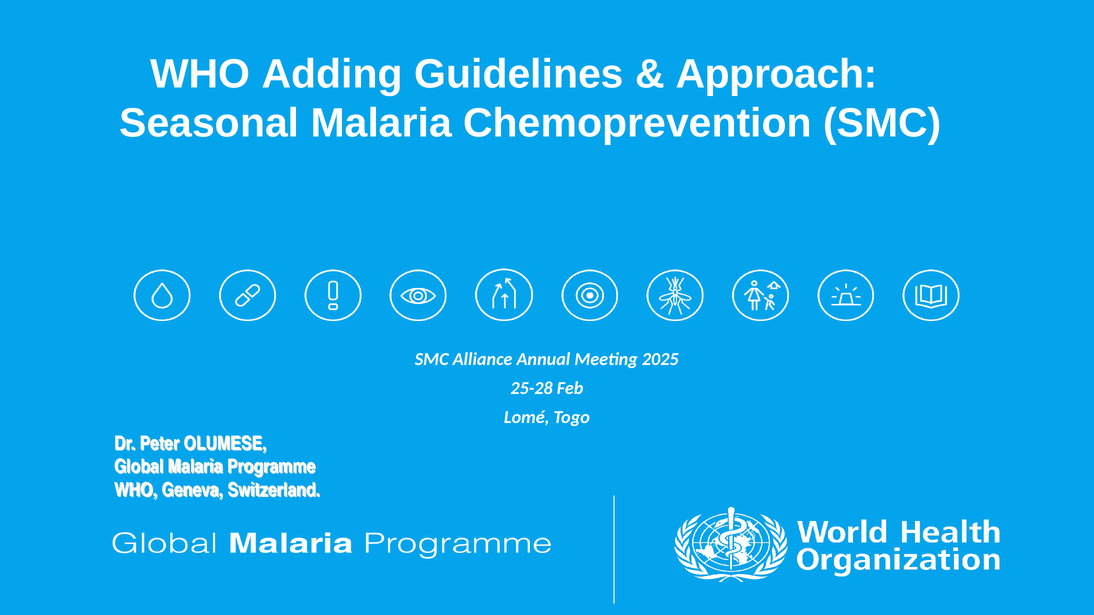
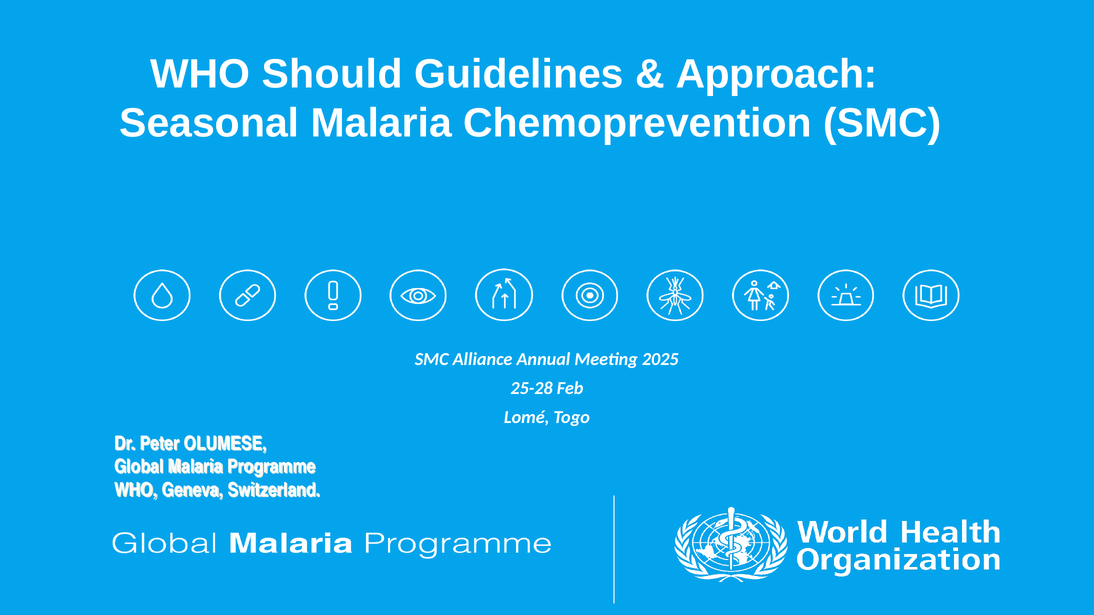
Adding: Adding -> Should (332, 74)
